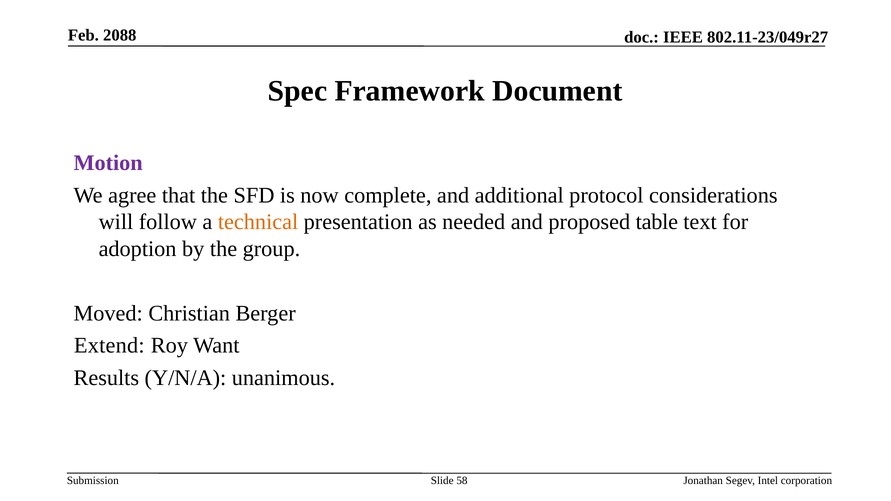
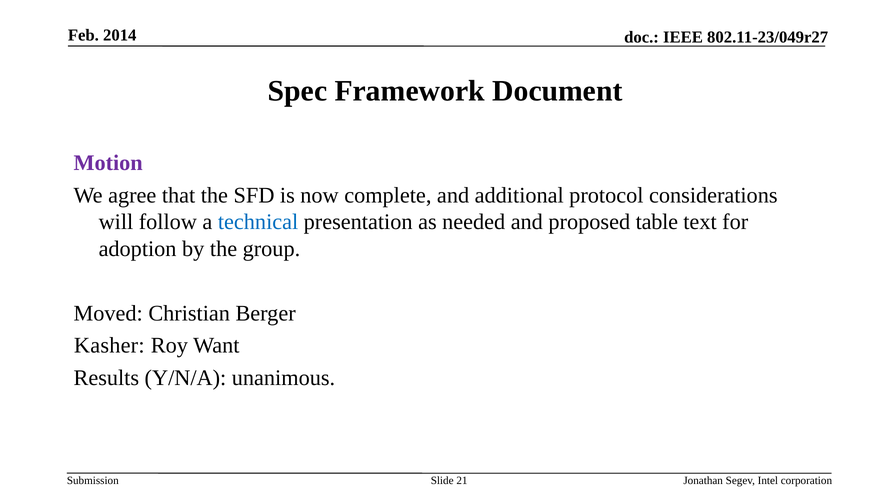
2088: 2088 -> 2014 (120, 35)
technical colour: orange -> blue (258, 222)
Extend: Extend -> Kasher (109, 346)
58: 58 -> 21 (462, 481)
